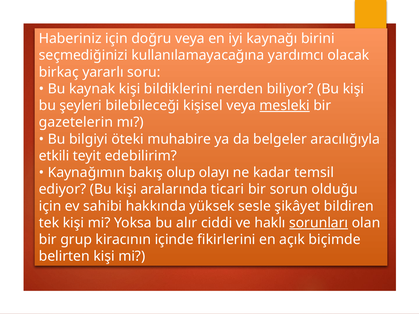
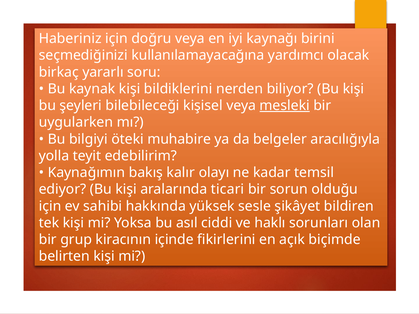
gazetelerin: gazetelerin -> uygularken (76, 122)
etkili: etkili -> yolla (54, 156)
olup: olup -> kalır (181, 173)
alır: alır -> asıl (187, 223)
sorunları underline: present -> none (319, 223)
